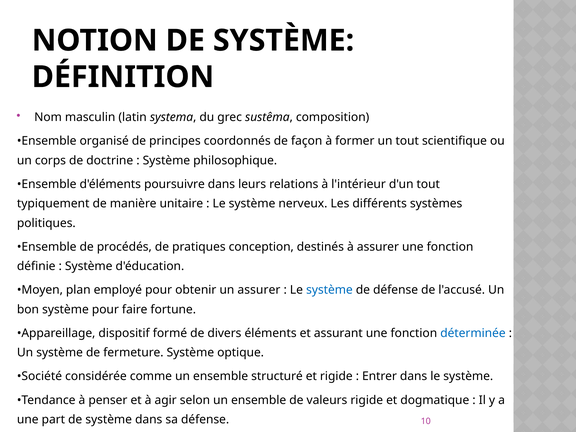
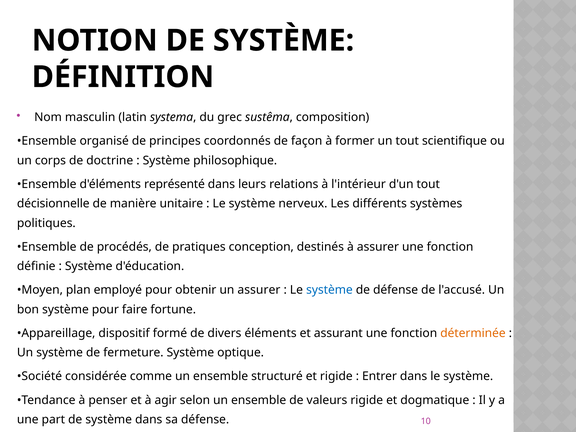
poursuivre: poursuivre -> représenté (174, 184)
typiquement: typiquement -> décisionnelle (53, 204)
déterminée colour: blue -> orange (473, 333)
